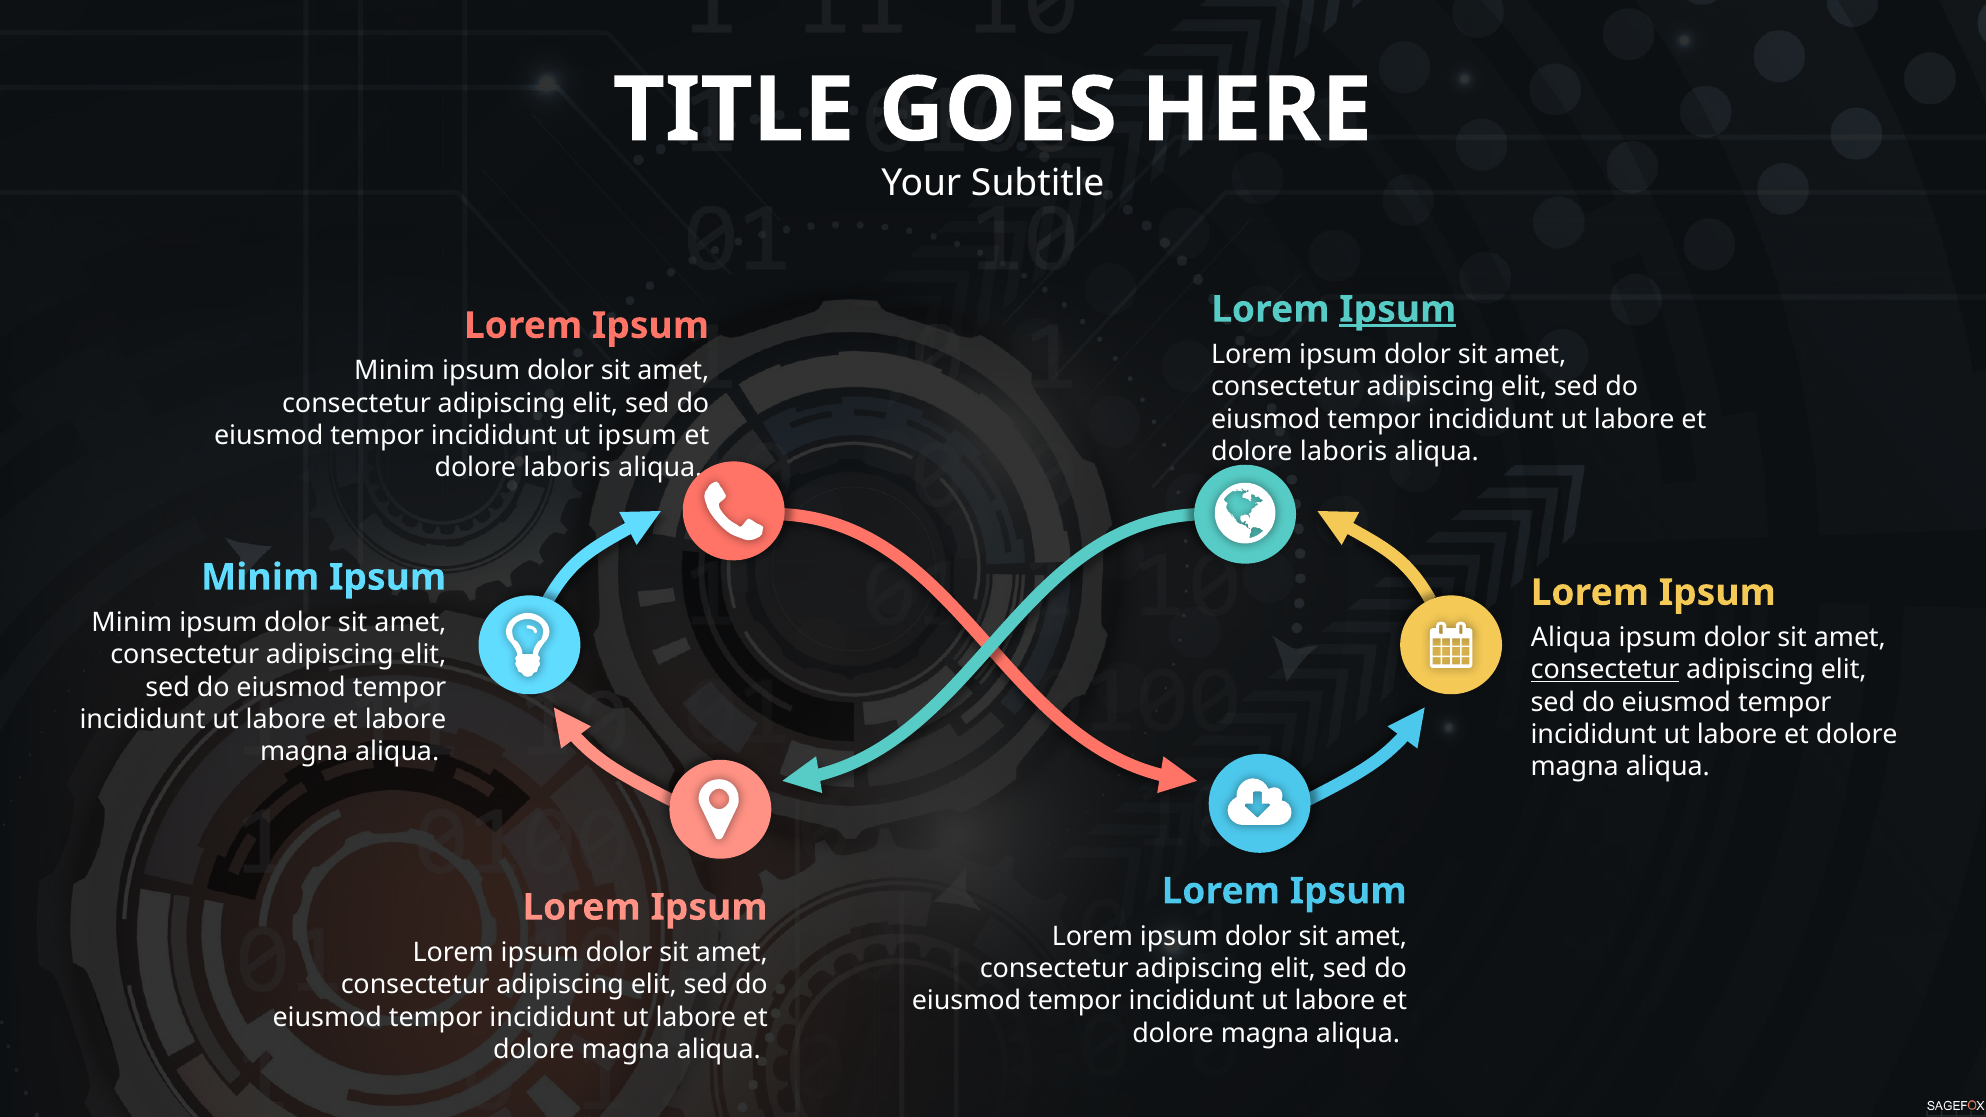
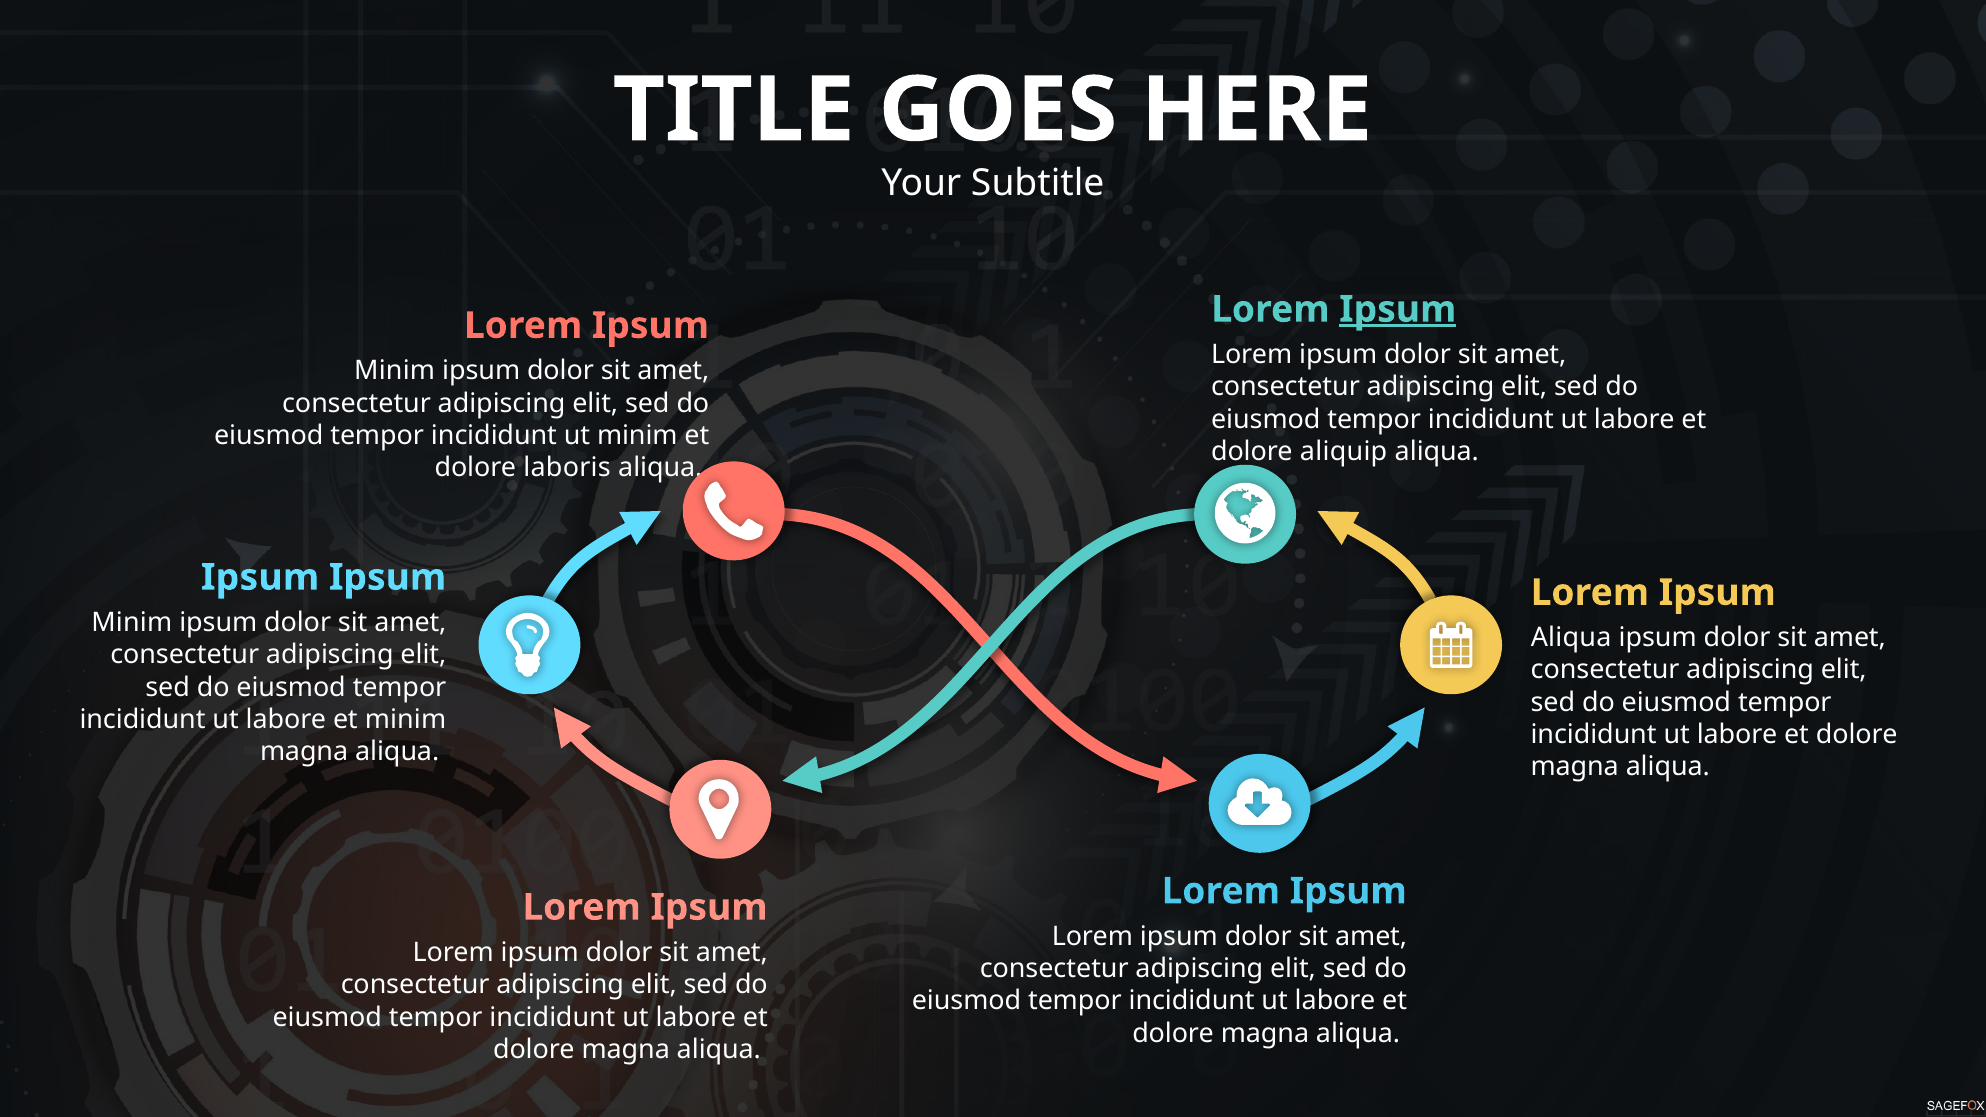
ut ipsum: ipsum -> minim (637, 435)
laboris: laboris -> aliquip (1344, 452)
Minim: Minim -> Ipsum (260, 577)
consectetur underline: present -> none (1605, 670)
et labore: labore -> minim (406, 720)
